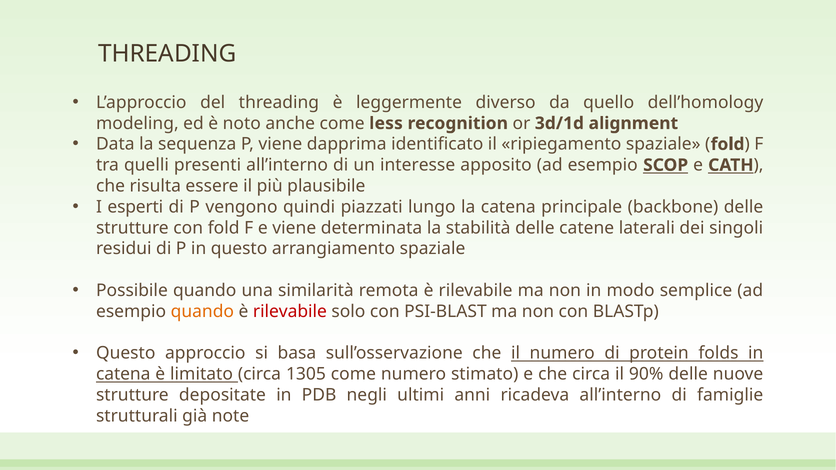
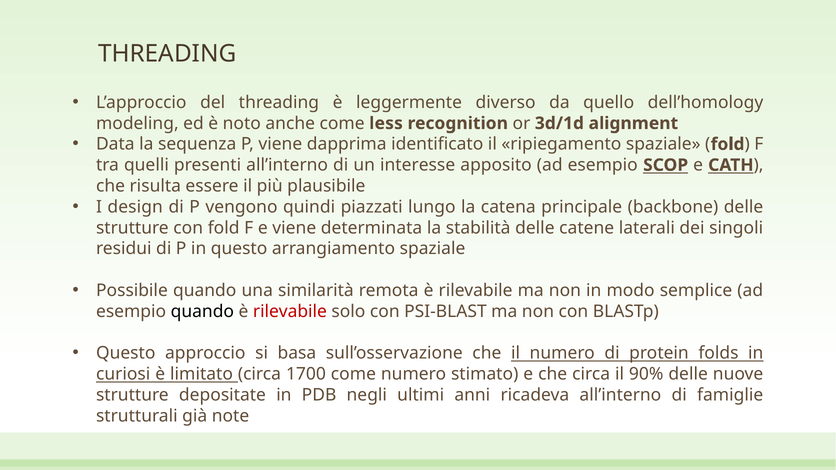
esperti: esperti -> design (135, 207)
quando colour: orange -> black (202, 312)
catena: catena -> curiosi (123, 374)
1305: 1305 -> 1700 (306, 374)
